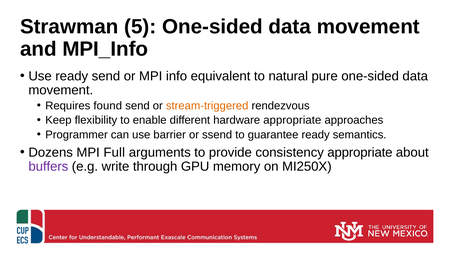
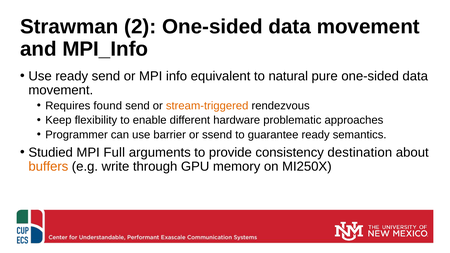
5: 5 -> 2 (140, 27)
hardware appropriate: appropriate -> problematic (292, 120)
Dozens: Dozens -> Studied (51, 152)
consistency appropriate: appropriate -> destination (360, 152)
buffers colour: purple -> orange (48, 167)
